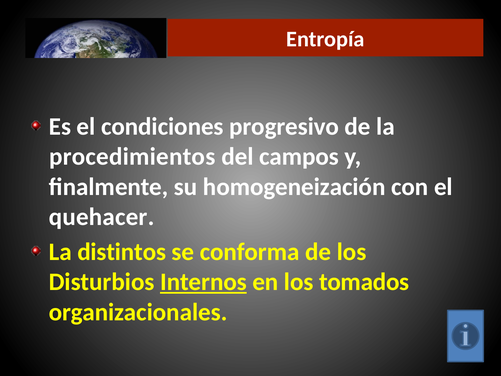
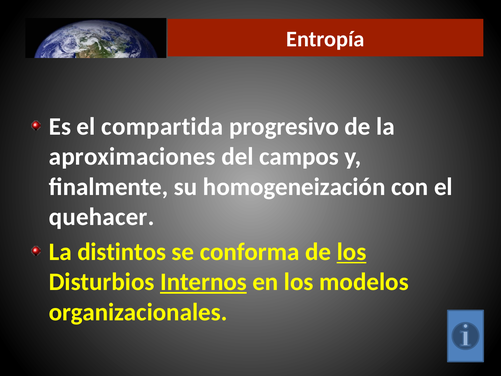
condiciones: condiciones -> compartida (162, 127)
procedimientos: procedimientos -> aproximaciones (132, 157)
los underline: none -> present (352, 252)
tomados: tomados -> modelos (364, 282)
